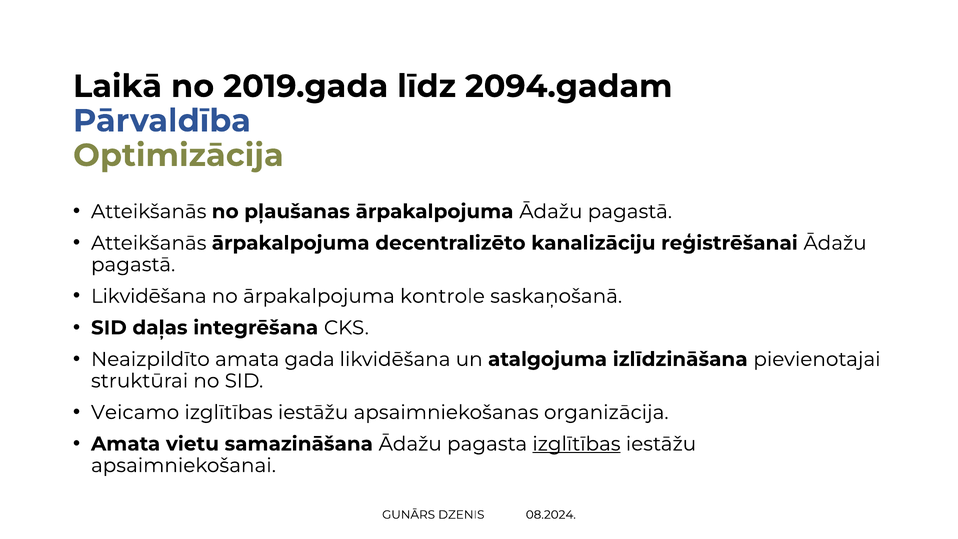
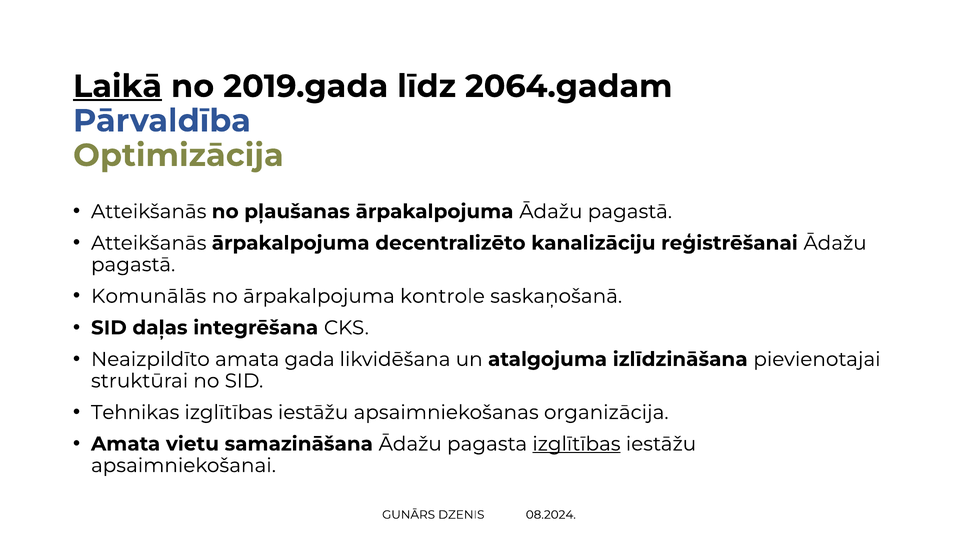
Laikā underline: none -> present (118, 86)
2094.gadam: 2094.gadam -> 2064.gadam (569, 86)
Likvidēšana: Likvidēšana -> Komunālās (149, 296)
Veicamo: Veicamo -> Tehnikas (135, 412)
